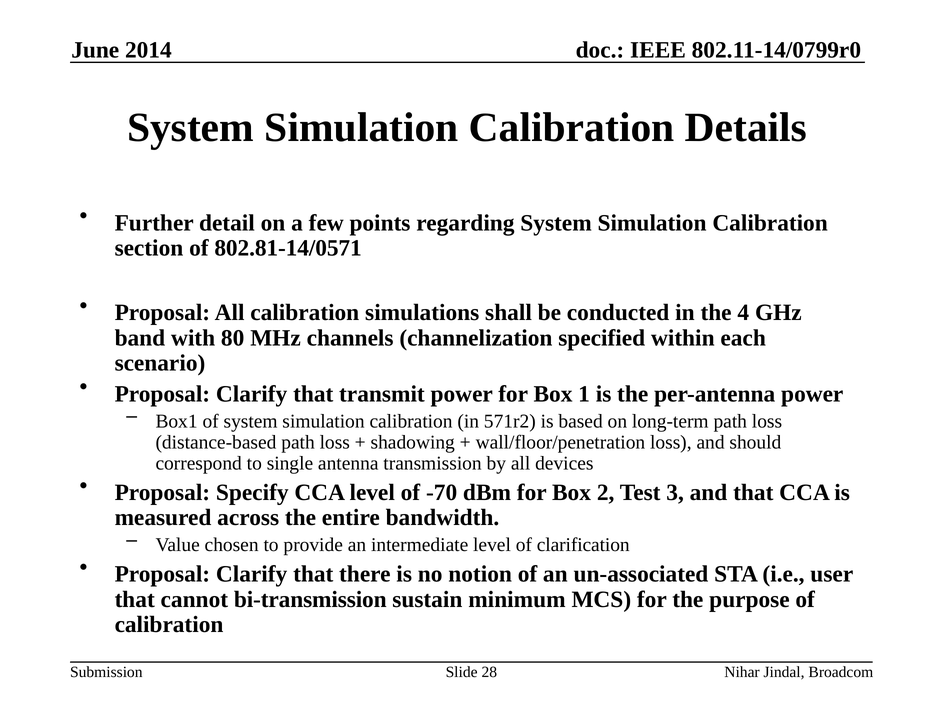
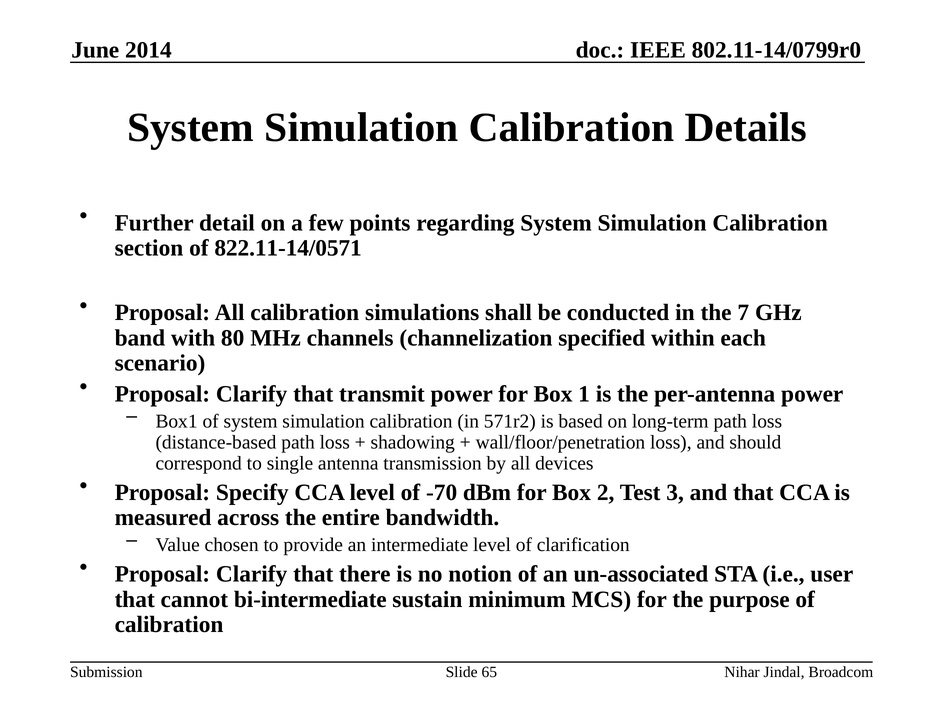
802.81-14/0571: 802.81-14/0571 -> 822.11-14/0571 (288, 248)
4: 4 -> 7 (743, 313)
bi-transmission: bi-transmission -> bi-intermediate (310, 600)
28: 28 -> 65 (489, 673)
